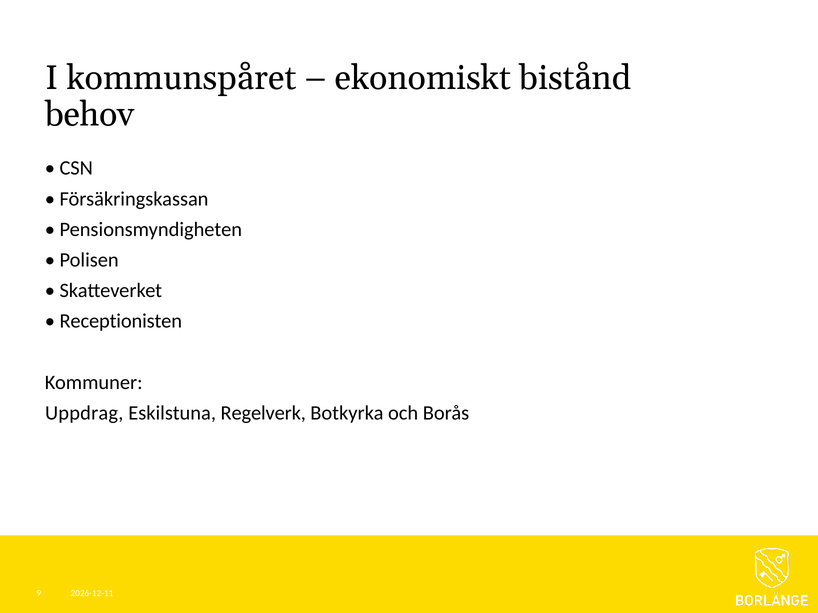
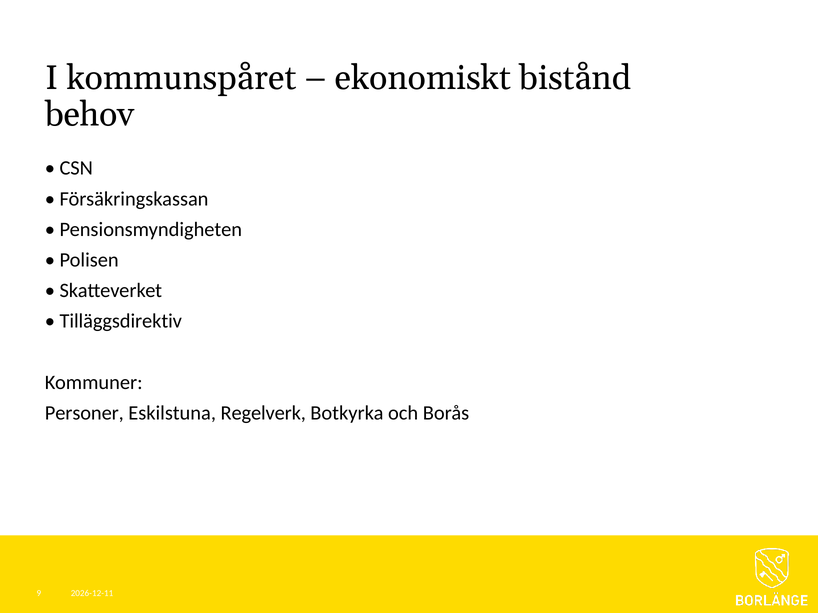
Receptionisten: Receptionisten -> Tilläggsdirektiv (121, 321)
Uppdrag: Uppdrag -> Personer (84, 413)
